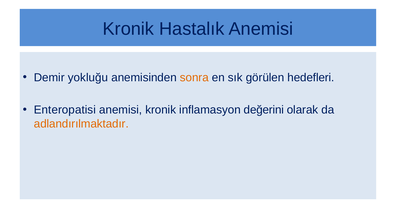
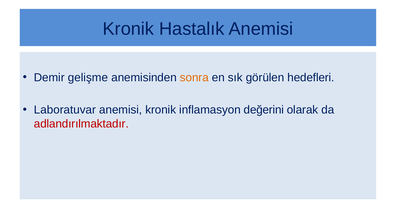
yokluğu: yokluğu -> gelişme (88, 77)
Enteropatisi: Enteropatisi -> Laboratuvar (65, 110)
adlandırılmaktadır colour: orange -> red (81, 124)
